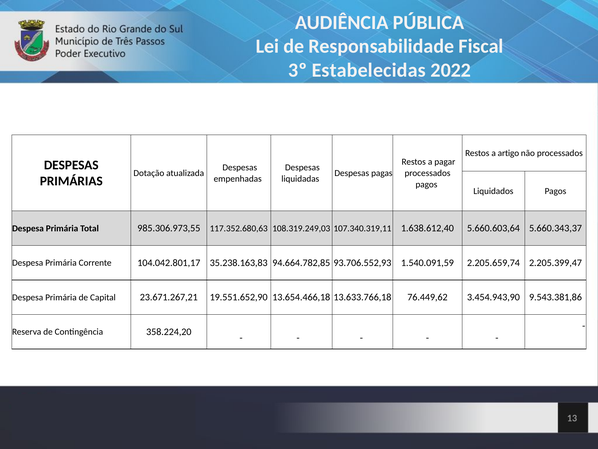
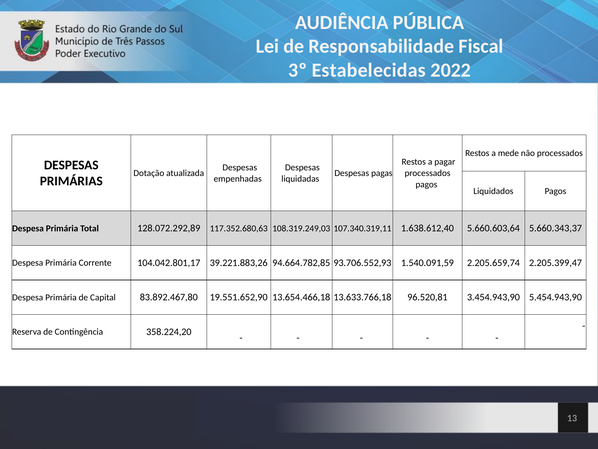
artigo: artigo -> mede (508, 153)
985.306.973,55: 985.306.973,55 -> 128.072.292,89 (169, 228)
35.238.163,83: 35.238.163,83 -> 39.221.883,26 (239, 263)
23.671.267,21: 23.671.267,21 -> 83.892.467,80 (169, 297)
76.449,62: 76.449,62 -> 96.520,81 (427, 297)
9.543.381,86: 9.543.381,86 -> 5.454.943,90 (555, 297)
